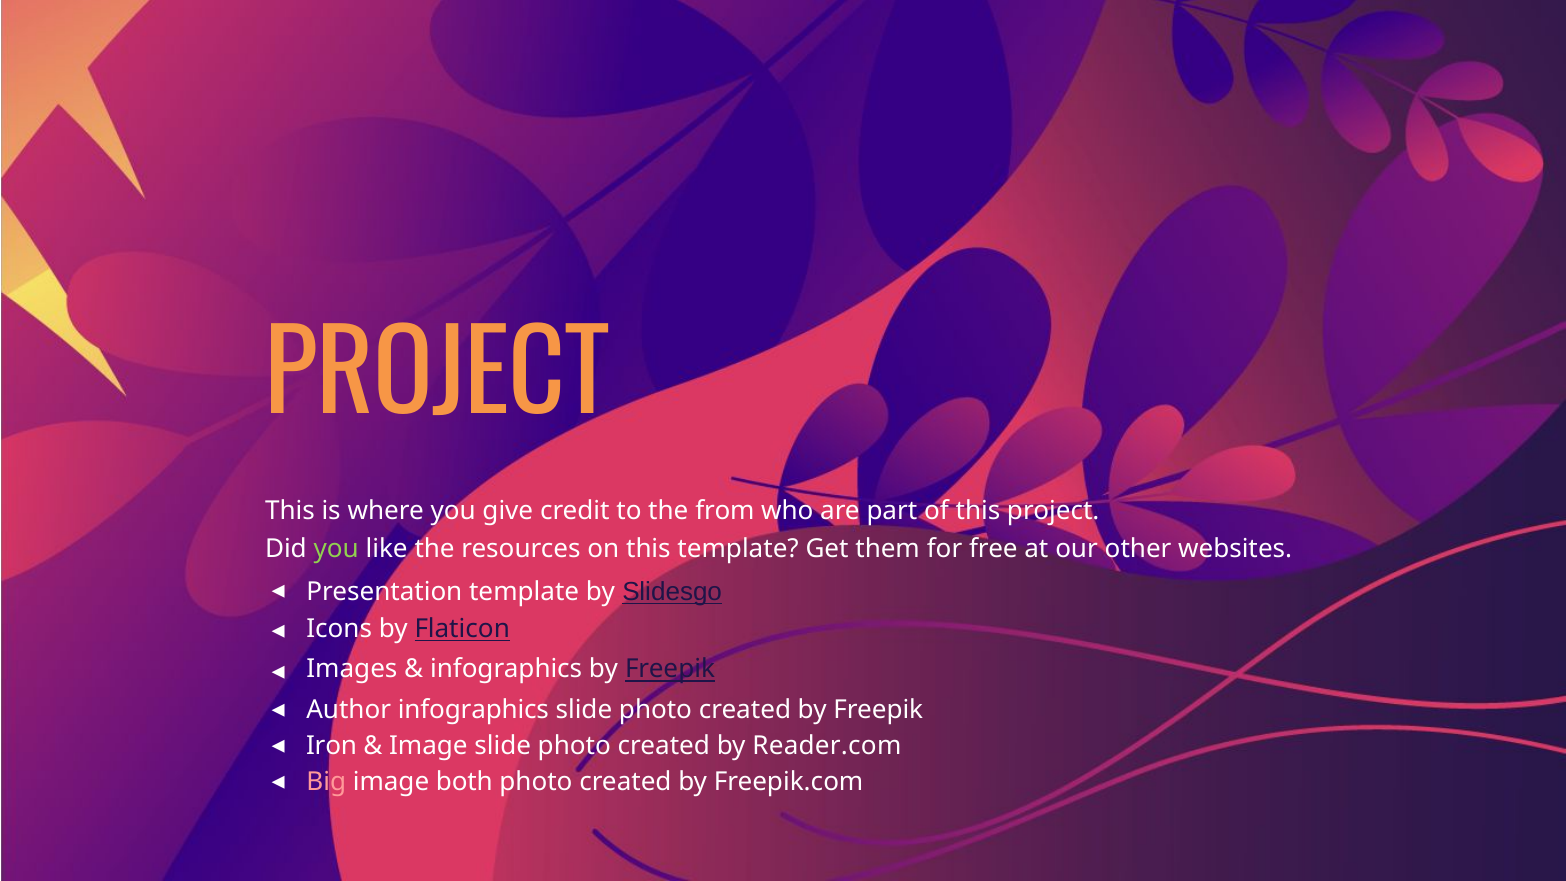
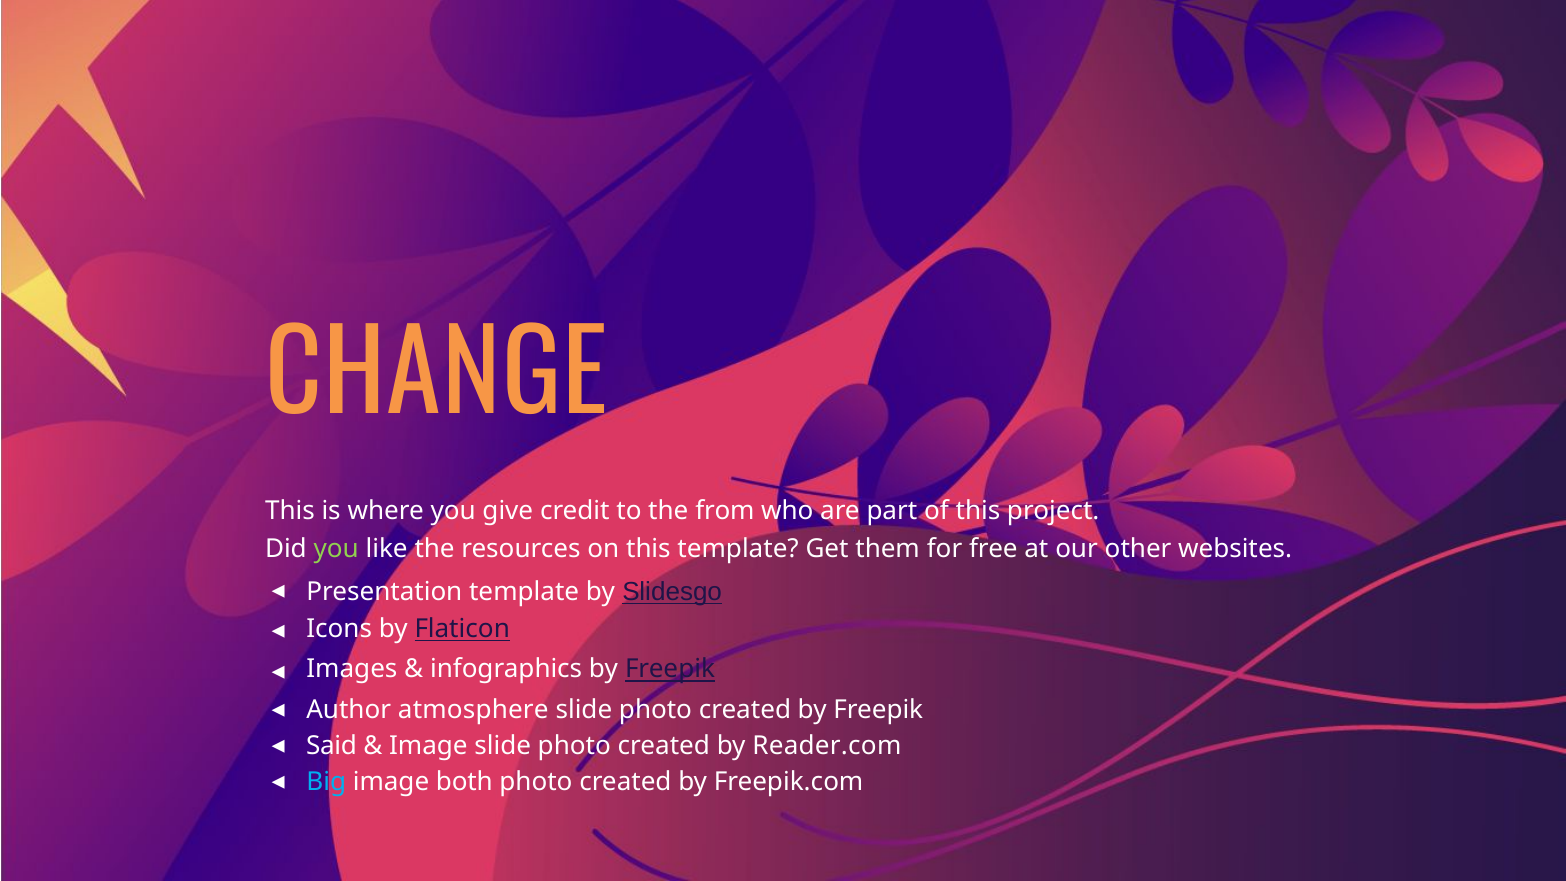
PROJECT: PROJECT -> CHANGE (436, 376)
Author infographics: infographics -> atmosphere (473, 709)
Iron: Iron -> Said (332, 745)
Big colour: pink -> light blue (326, 781)
